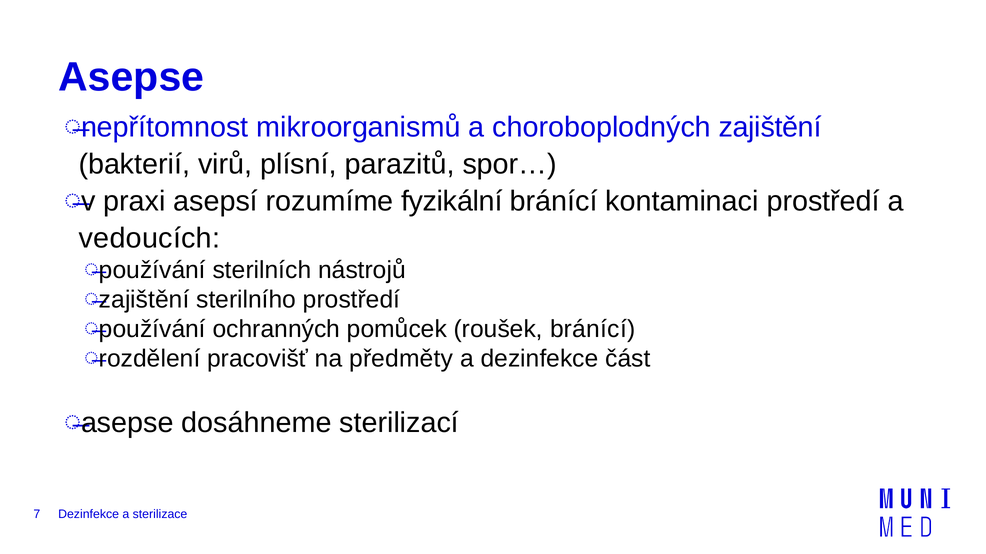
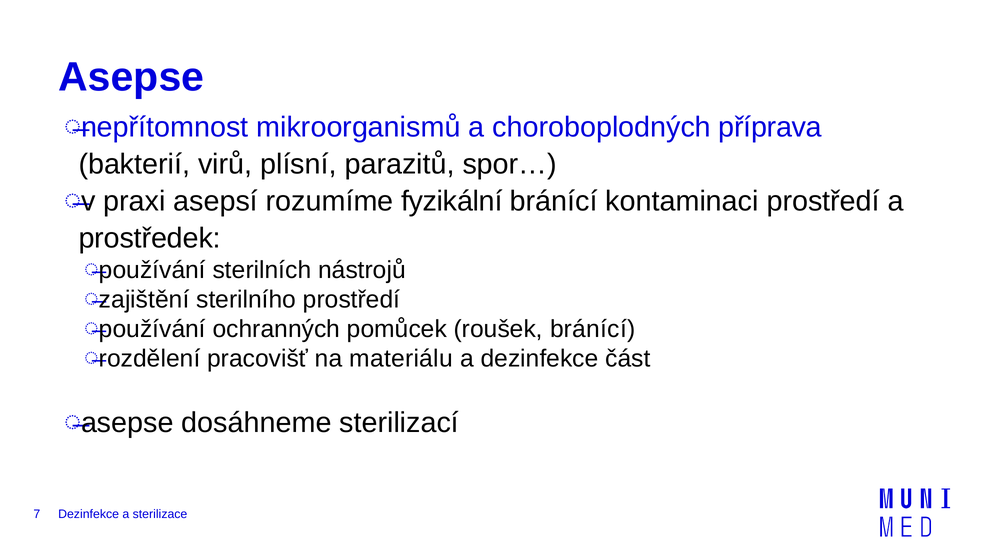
choroboplodných zajištění: zajištění -> příprava (770, 128)
vedoucích: vedoucích -> prostředek (150, 238)
předměty: předměty -> materiálu (401, 359)
